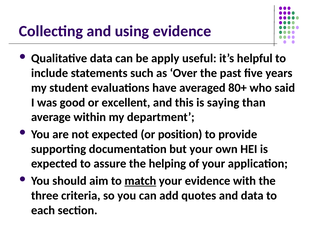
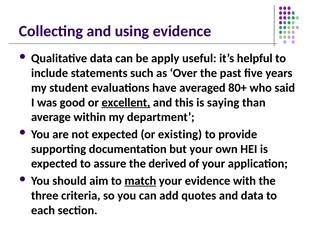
excellent underline: none -> present (126, 103)
position: position -> existing (180, 134)
helping: helping -> derived (167, 164)
